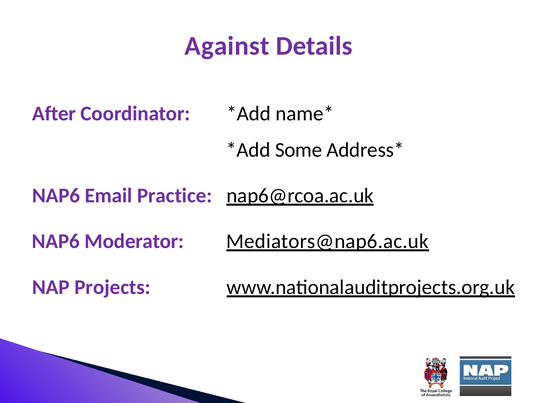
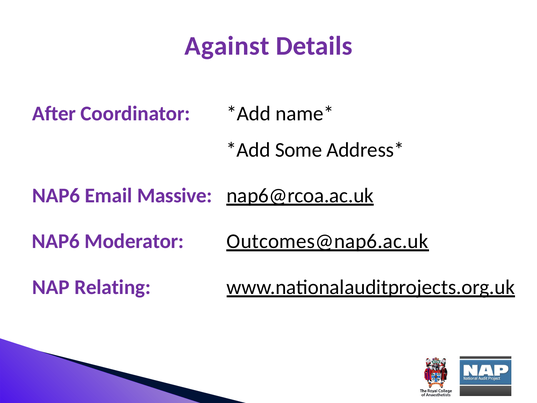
Practice: Practice -> Massive (175, 196)
Mediators@nap6.ac.uk: Mediators@nap6.ac.uk -> Outcomes@nap6.ac.uk (327, 241)
Projects: Projects -> Relating (113, 287)
